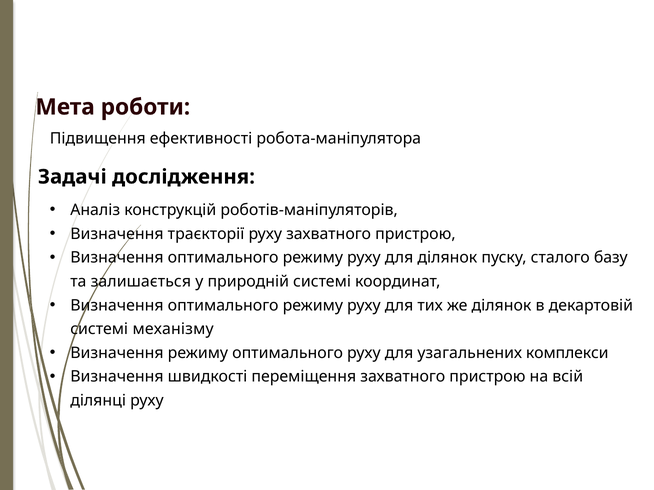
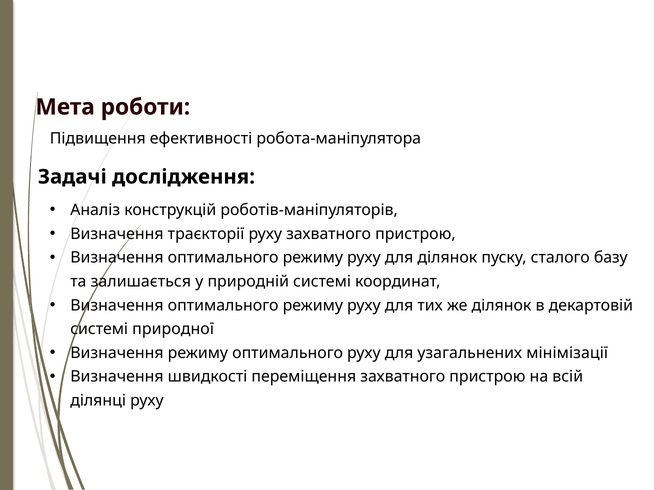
механізму: механізму -> природної (173, 329)
комплекси: комплекси -> мінімізації (567, 353)
